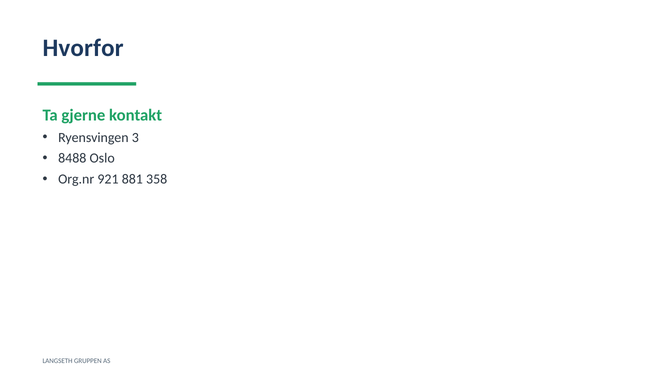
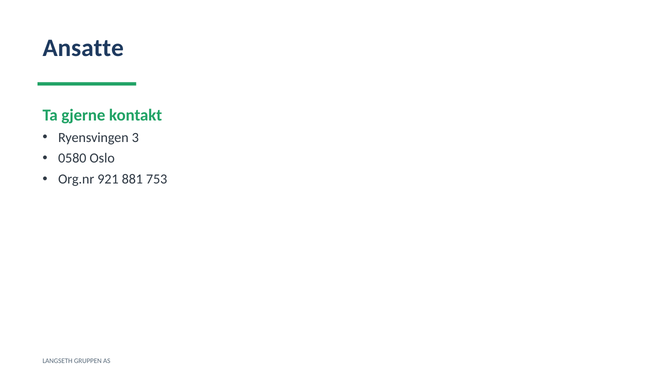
Hvorfor: Hvorfor -> Ansatte (83, 48)
8488: 8488 -> 0580 (72, 158)
358: 358 -> 753 (157, 179)
